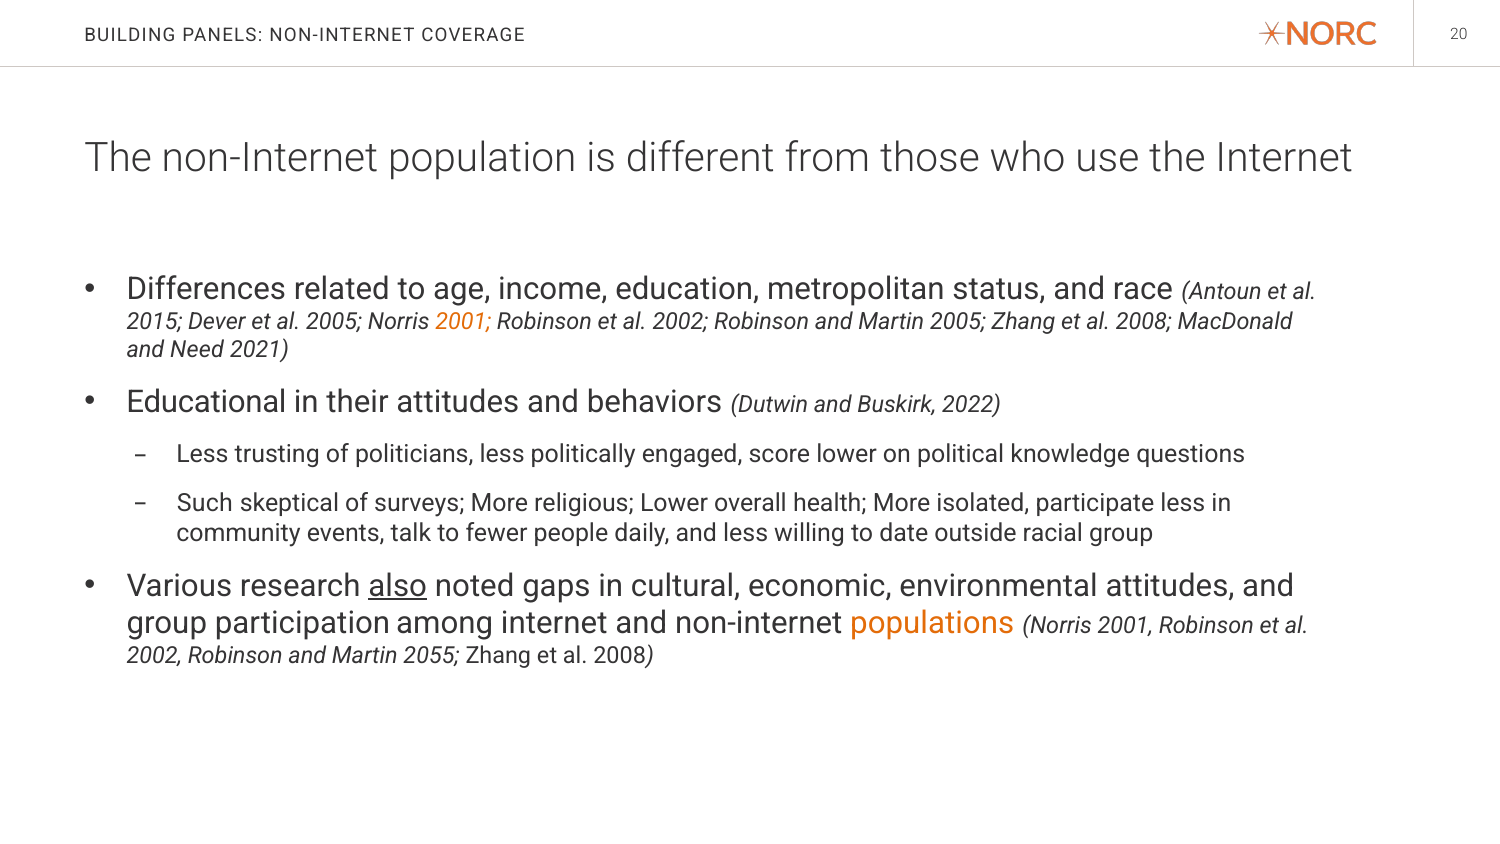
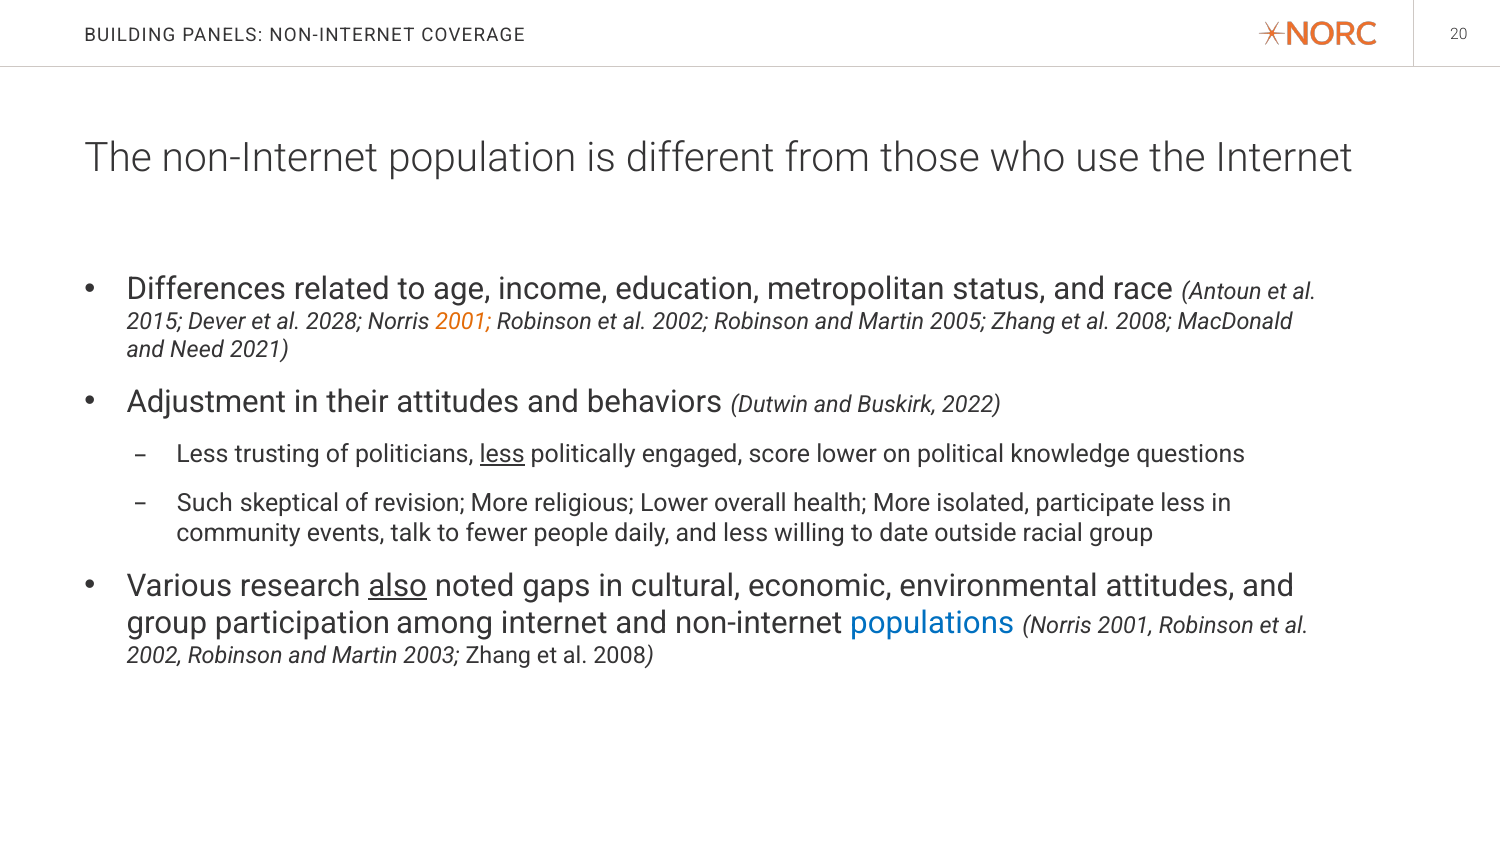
al 2005: 2005 -> 2028 (334, 322)
Educational: Educational -> Adjustment (206, 402)
less underline: none -> present (502, 454)
surveys: surveys -> revision (420, 503)
populations colour: orange -> blue (932, 623)
2055: 2055 -> 2003 (431, 655)
